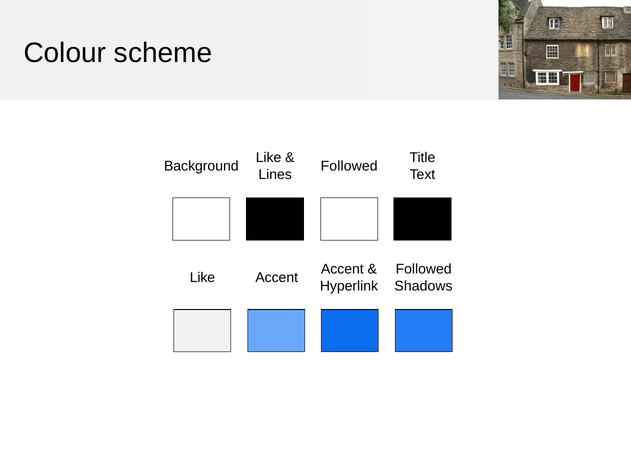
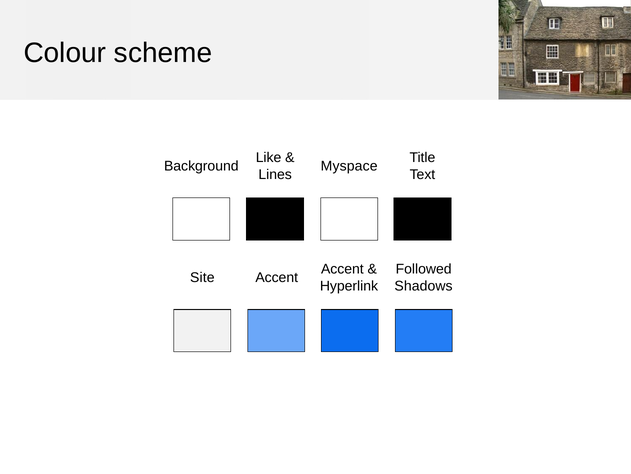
Followed: Followed -> Myspace (349, 166)
Like: Like -> Site (202, 277)
